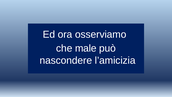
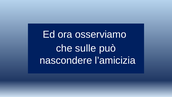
male: male -> sulle (86, 48)
